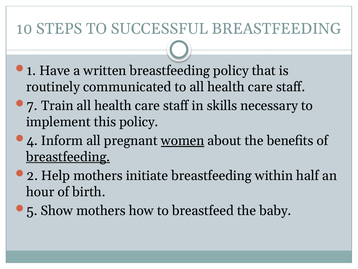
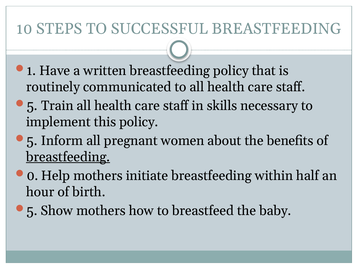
7: 7 -> 5 (32, 105)
4: 4 -> 5 (32, 140)
women underline: present -> none (183, 140)
2: 2 -> 0 (32, 175)
